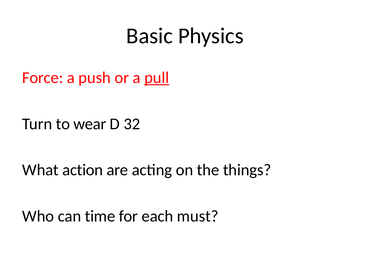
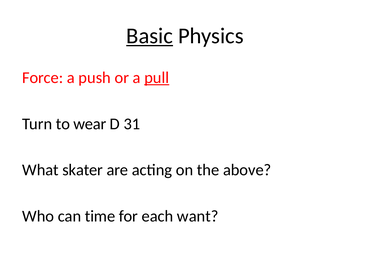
Basic underline: none -> present (150, 36)
32: 32 -> 31 (132, 124)
action: action -> skater (83, 170)
things: things -> above (247, 170)
must: must -> want (198, 216)
